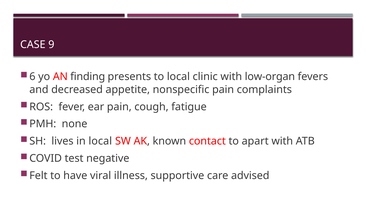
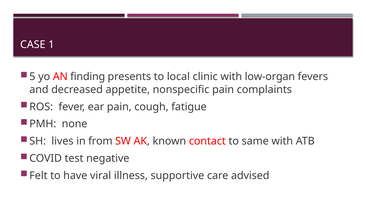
9: 9 -> 1 (51, 45)
6: 6 -> 5 (32, 77)
in local: local -> from (100, 141)
apart: apart -> same (255, 141)
